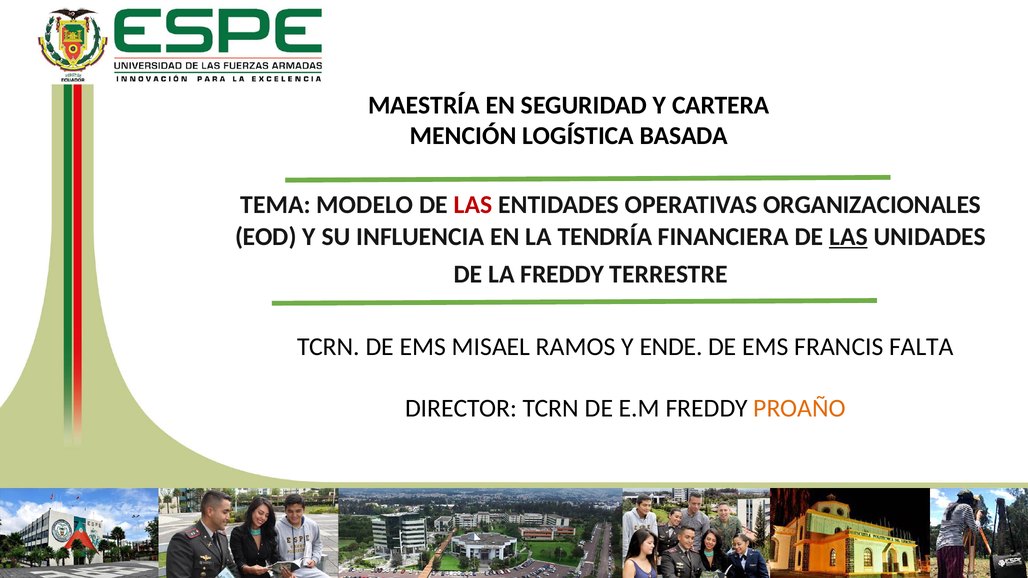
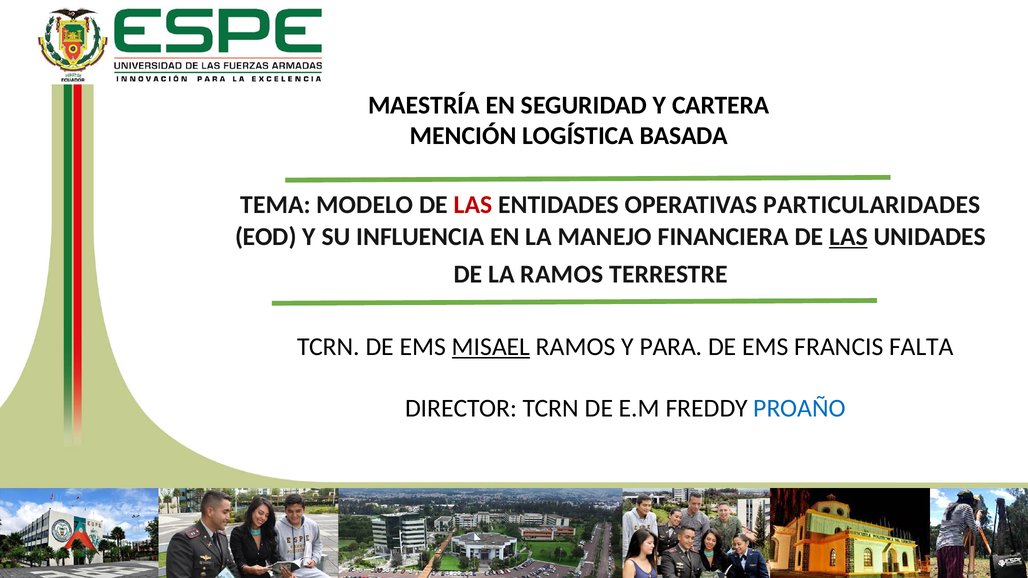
ORGANIZACIONALES: ORGANIZACIONALES -> PARTICULARIDADES (872, 205)
TENDRÍA: TENDRÍA -> MANEJO (605, 237)
LA FREDDY: FREDDY -> RAMOS (562, 274)
MISAEL underline: none -> present (491, 347)
ENDE: ENDE -> PARA (671, 347)
PROAÑO colour: orange -> blue (800, 409)
